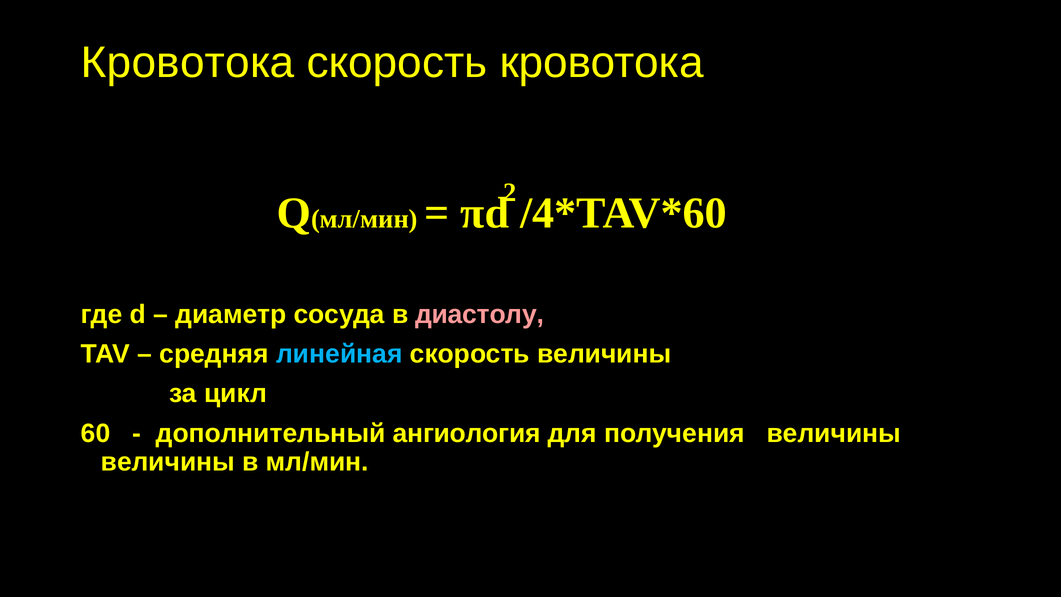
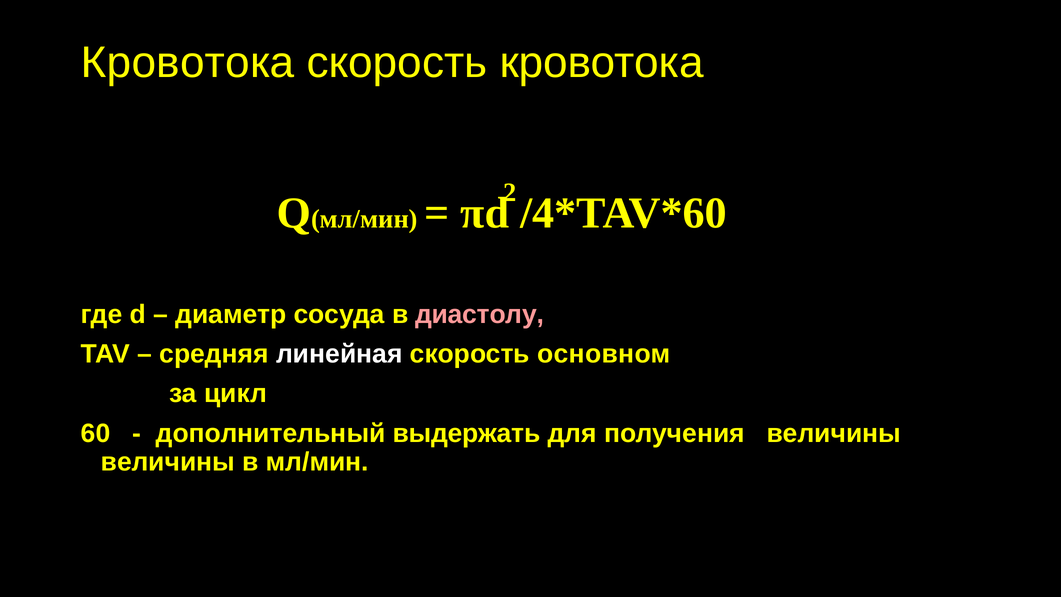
линейная colour: light blue -> white (339, 354)
скорость величины: величины -> основном (604, 354)
ангиология: ангиология -> выдержать (467, 433)
